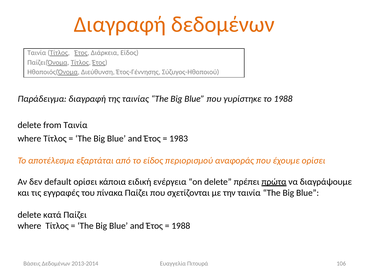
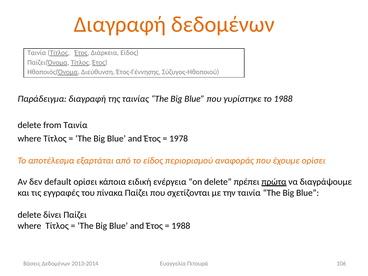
1983: 1983 -> 1978 (179, 139)
κατά: κατά -> δίνει (52, 215)
